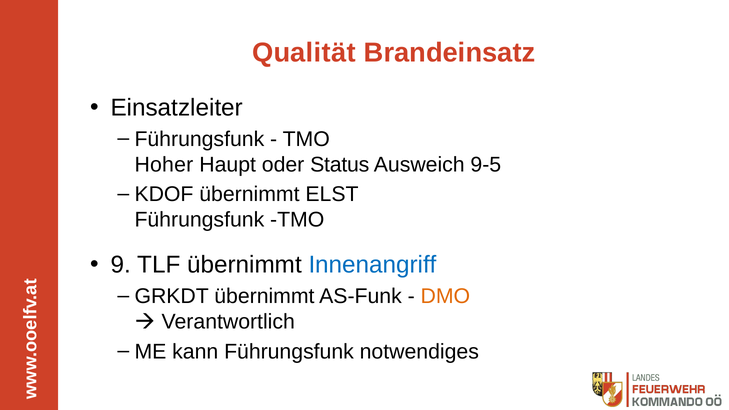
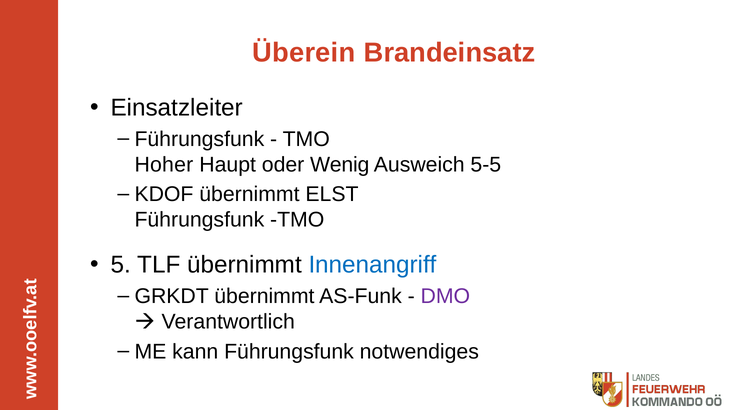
Qualität: Qualität -> Überein (304, 52)
Status: Status -> Wenig (340, 165)
9-5: 9-5 -> 5-5 (486, 165)
9: 9 -> 5 (121, 265)
DMO colour: orange -> purple (445, 296)
